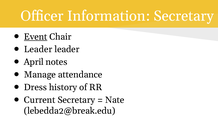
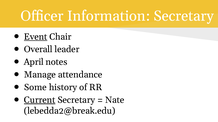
Leader: Leader -> Overall (38, 50)
Dress: Dress -> Some (35, 88)
Current underline: none -> present (40, 100)
